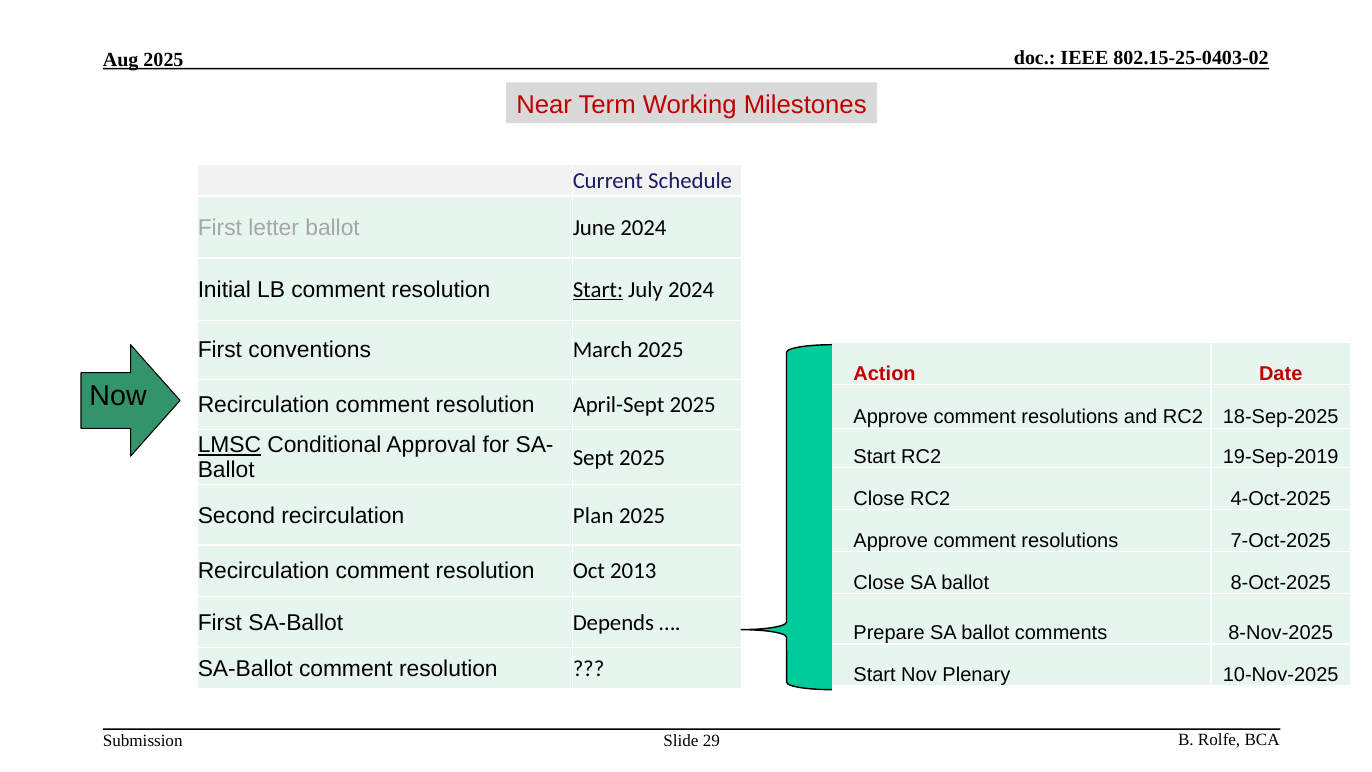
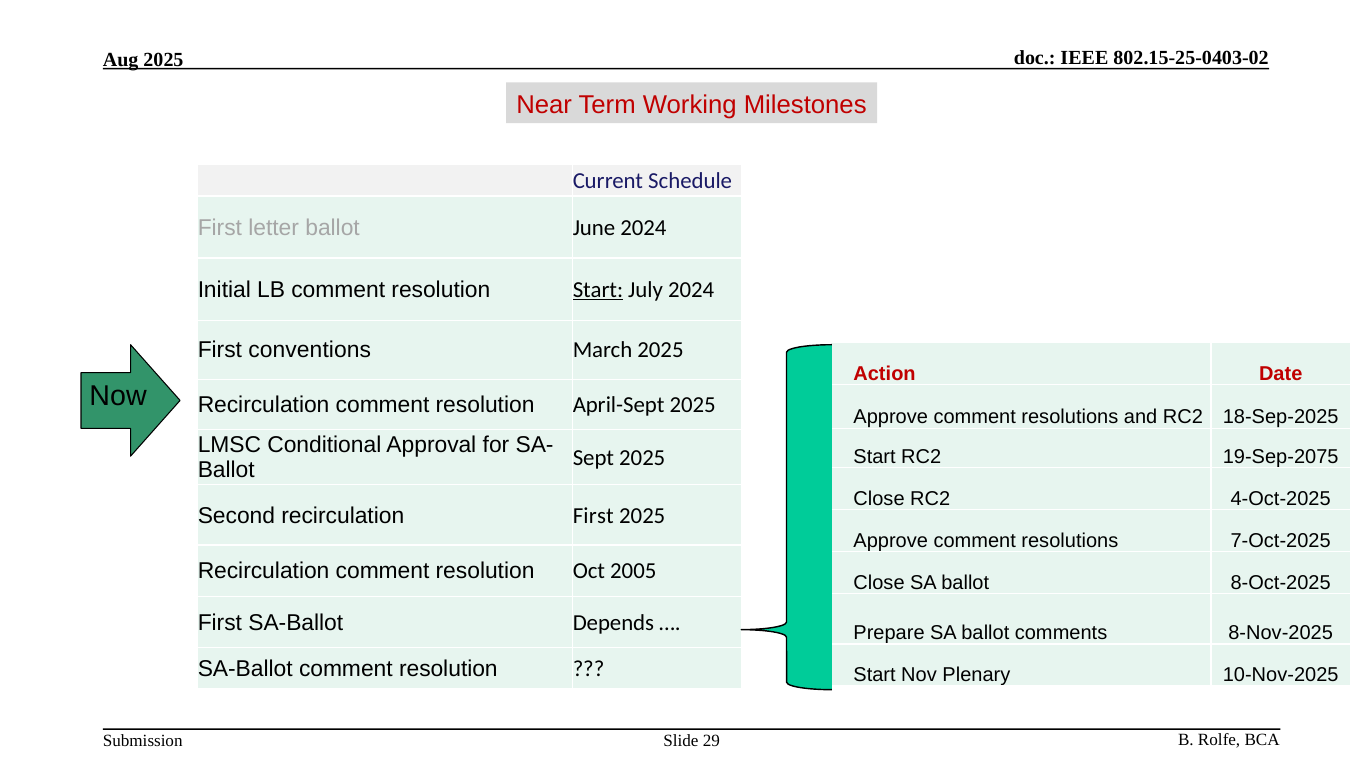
LMSC underline: present -> none (229, 445)
19-Sep-2019: 19-Sep-2019 -> 19-Sep-2075 (1281, 456)
recirculation Plan: Plan -> First (593, 515)
2013: 2013 -> 2005 (633, 571)
